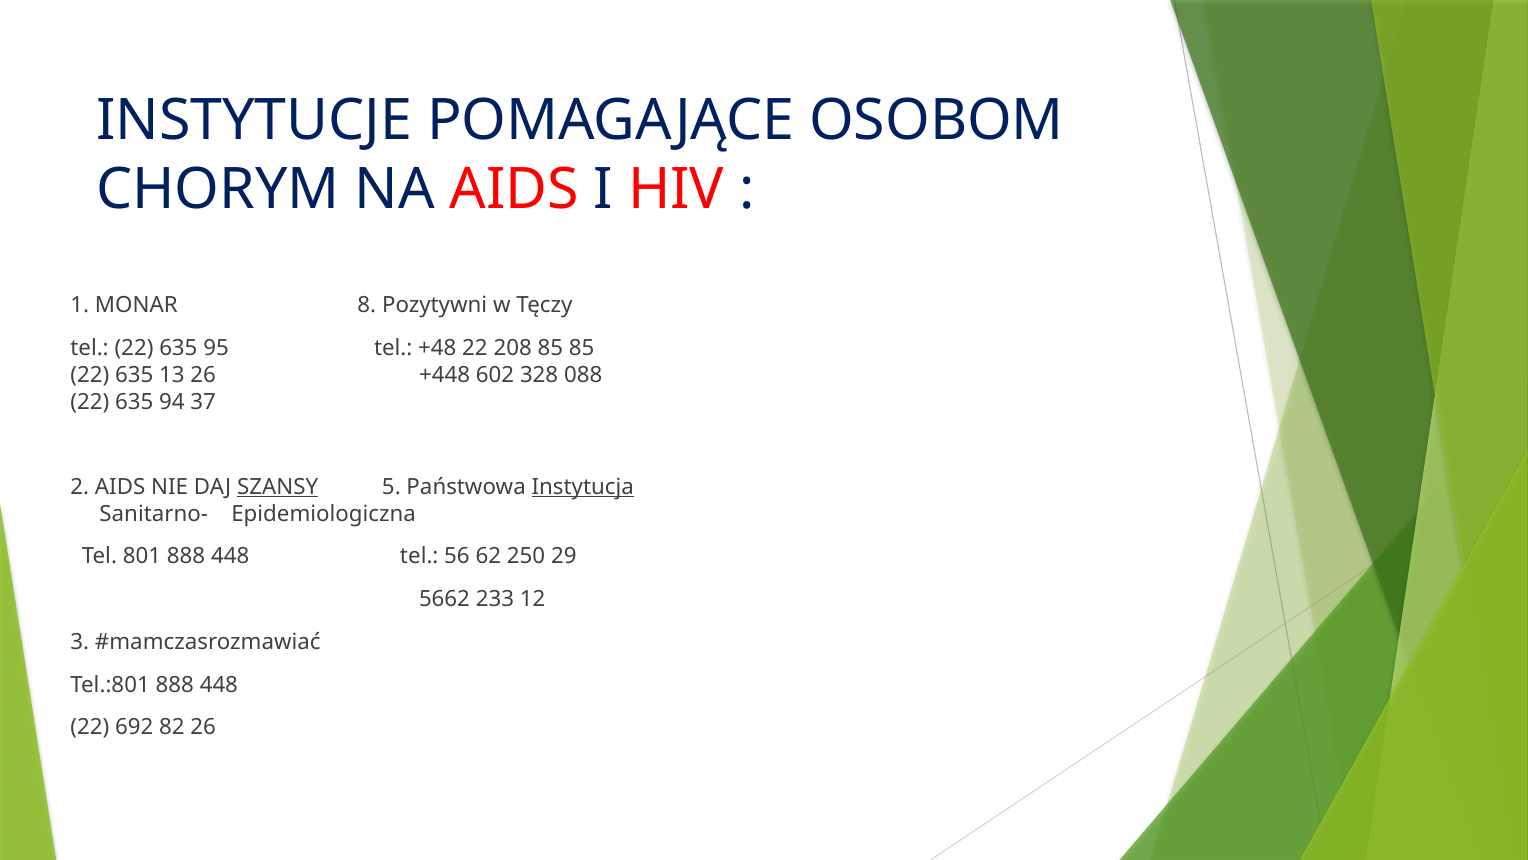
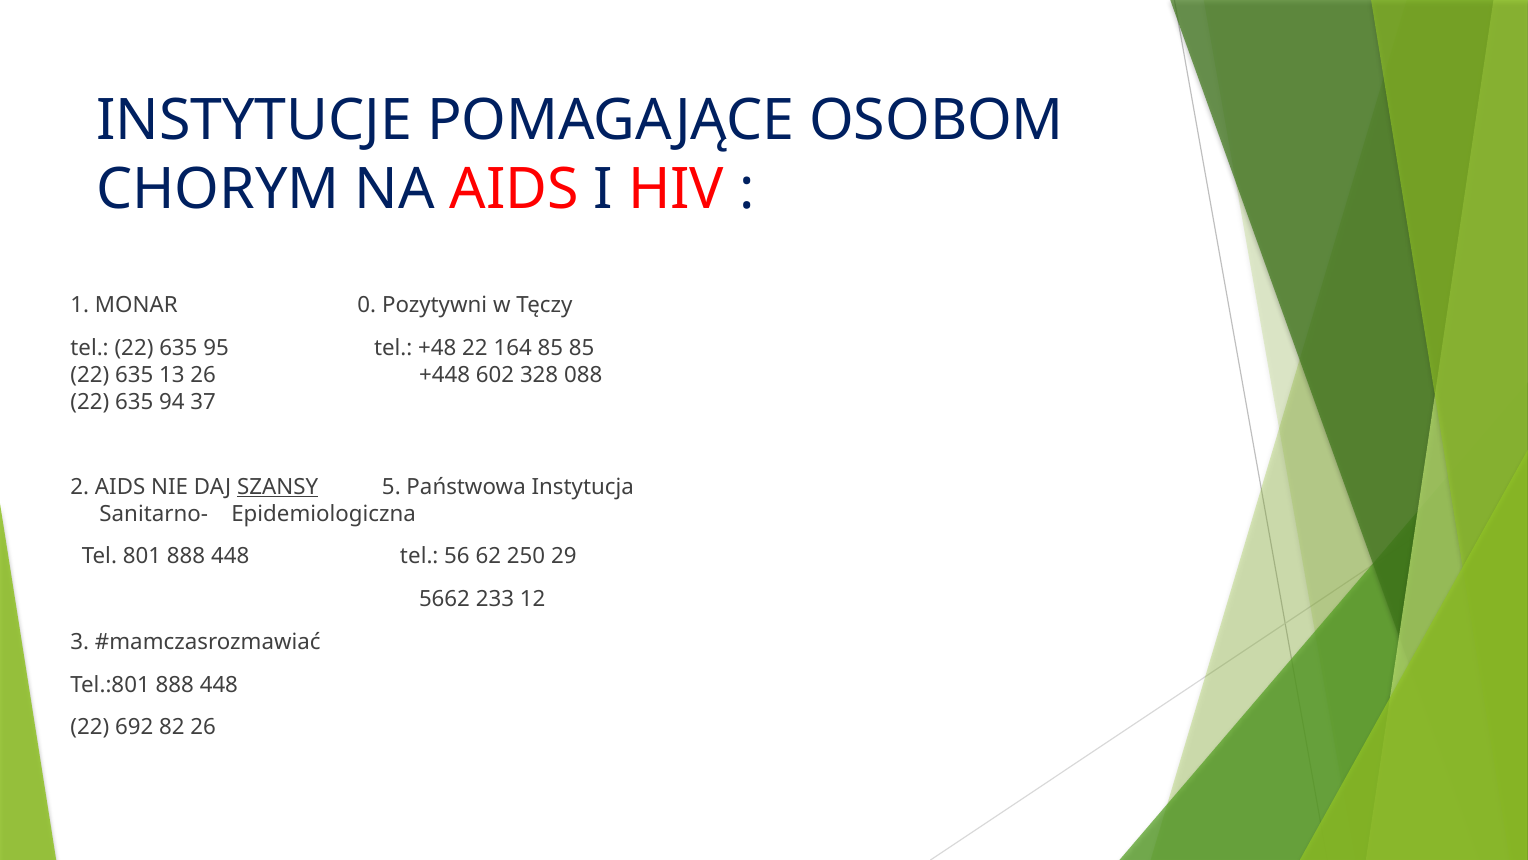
8: 8 -> 0 (367, 305)
208: 208 -> 164 (513, 348)
Instytucja underline: present -> none (583, 487)
